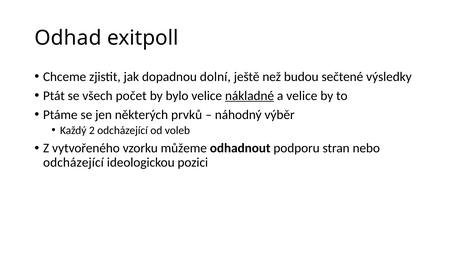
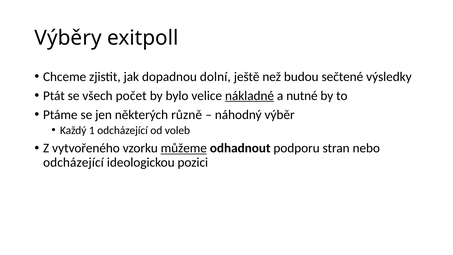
Odhad: Odhad -> Výběry (68, 38)
a velice: velice -> nutné (302, 96)
prvků: prvků -> různě (187, 115)
2: 2 -> 1 (92, 130)
můžeme underline: none -> present (184, 148)
